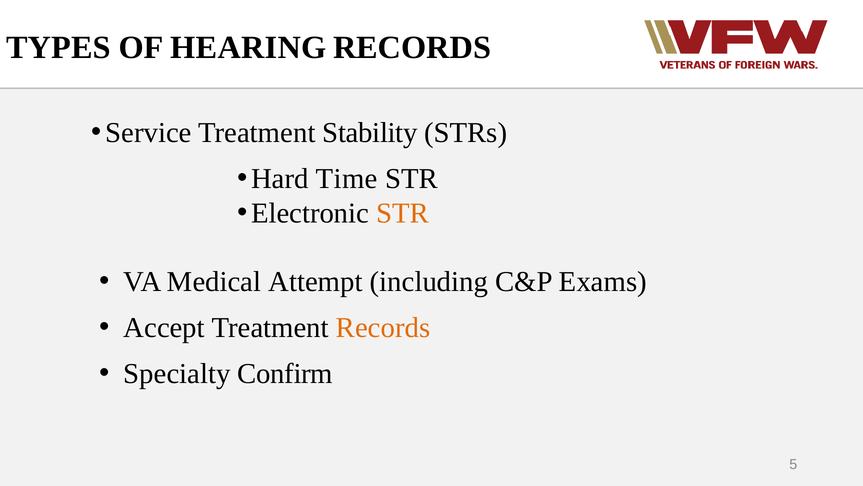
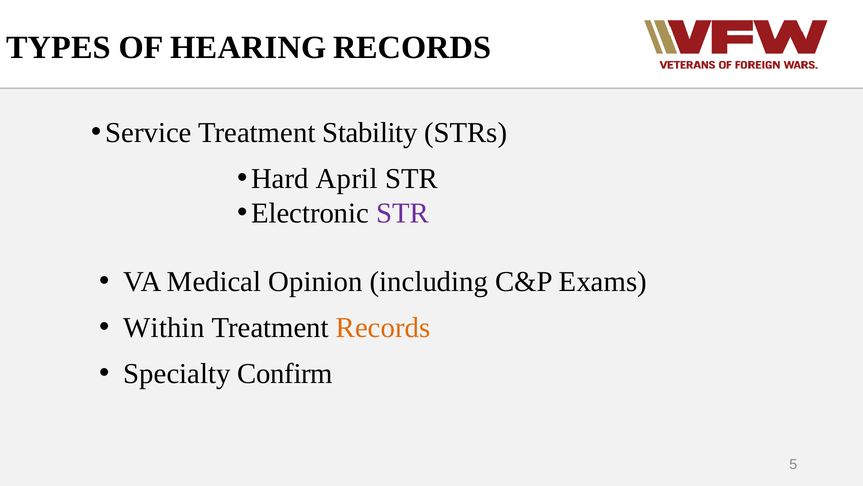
Time: Time -> April (347, 179)
STR colour: orange -> purple (403, 213)
Attempt: Attempt -> Opinion (316, 282)
Accept: Accept -> Within (164, 328)
